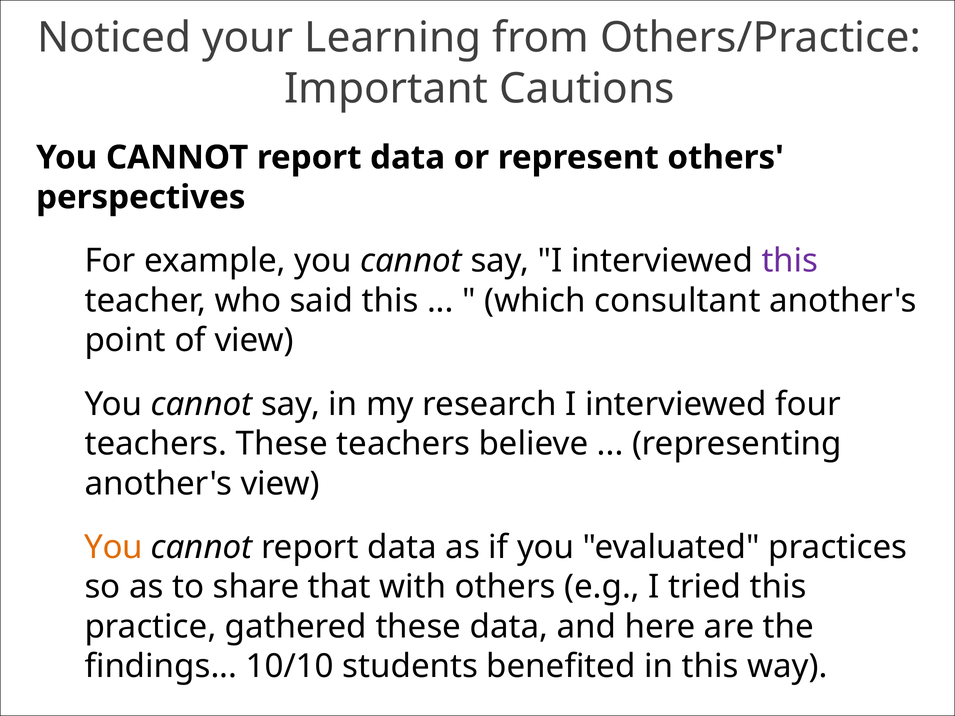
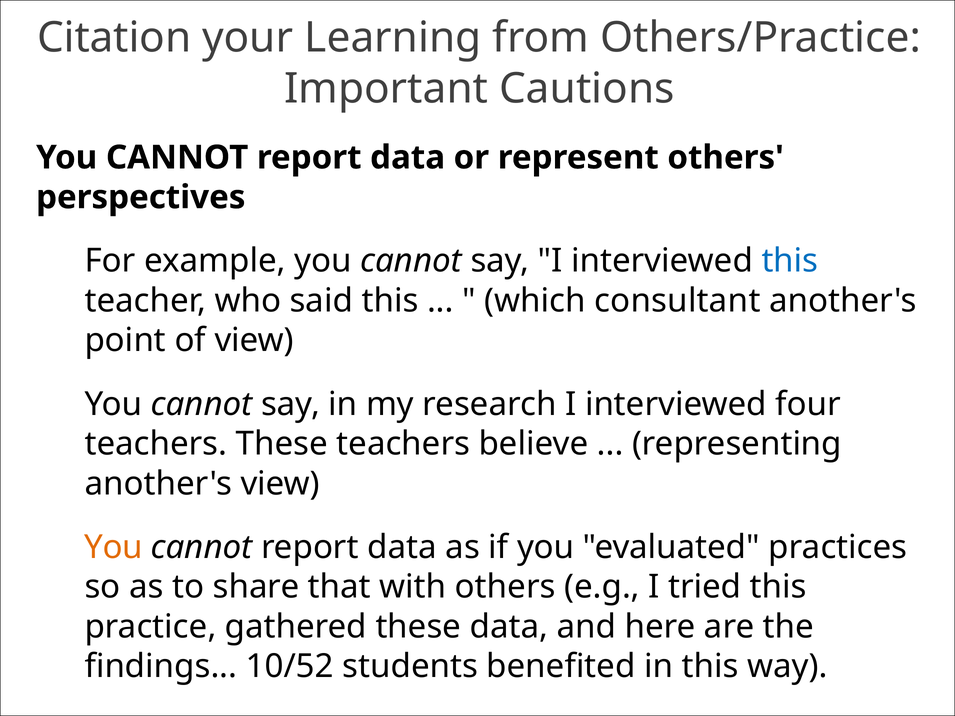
Noticed: Noticed -> Citation (114, 38)
this colour: purple -> blue (790, 261)
10/10: 10/10 -> 10/52 (290, 667)
